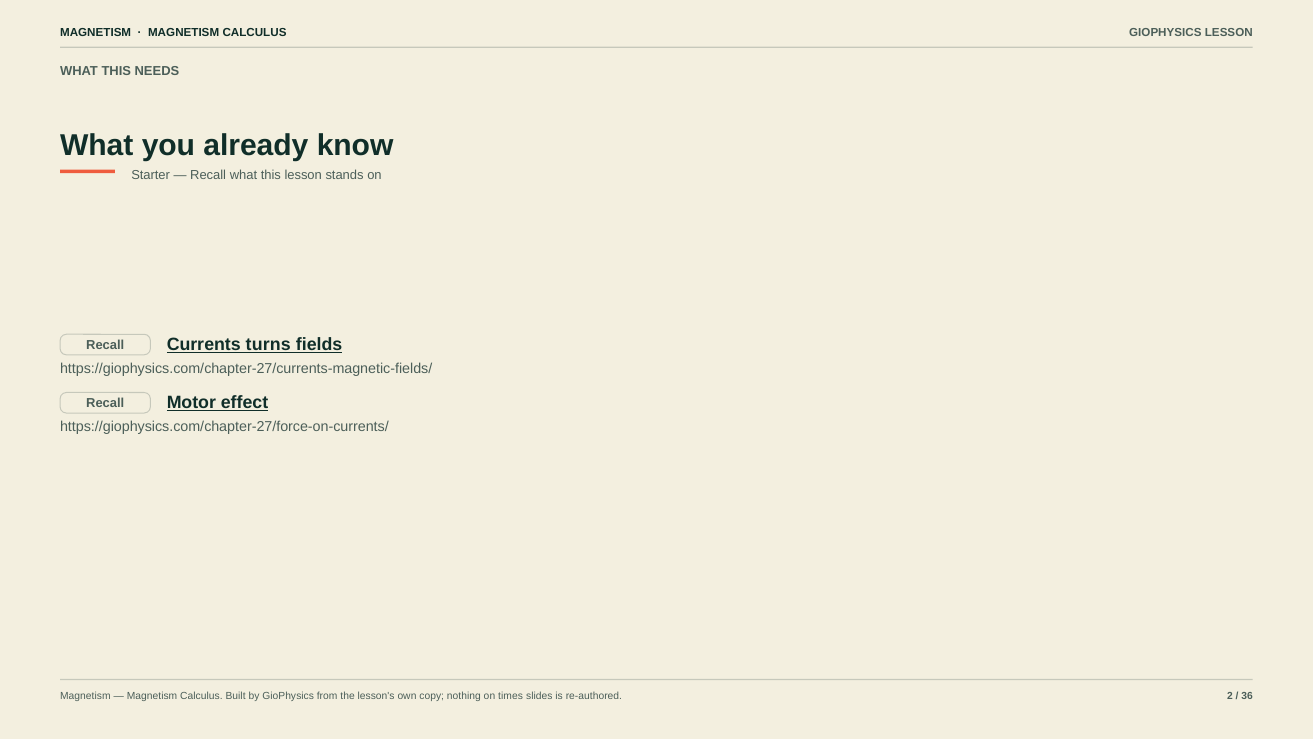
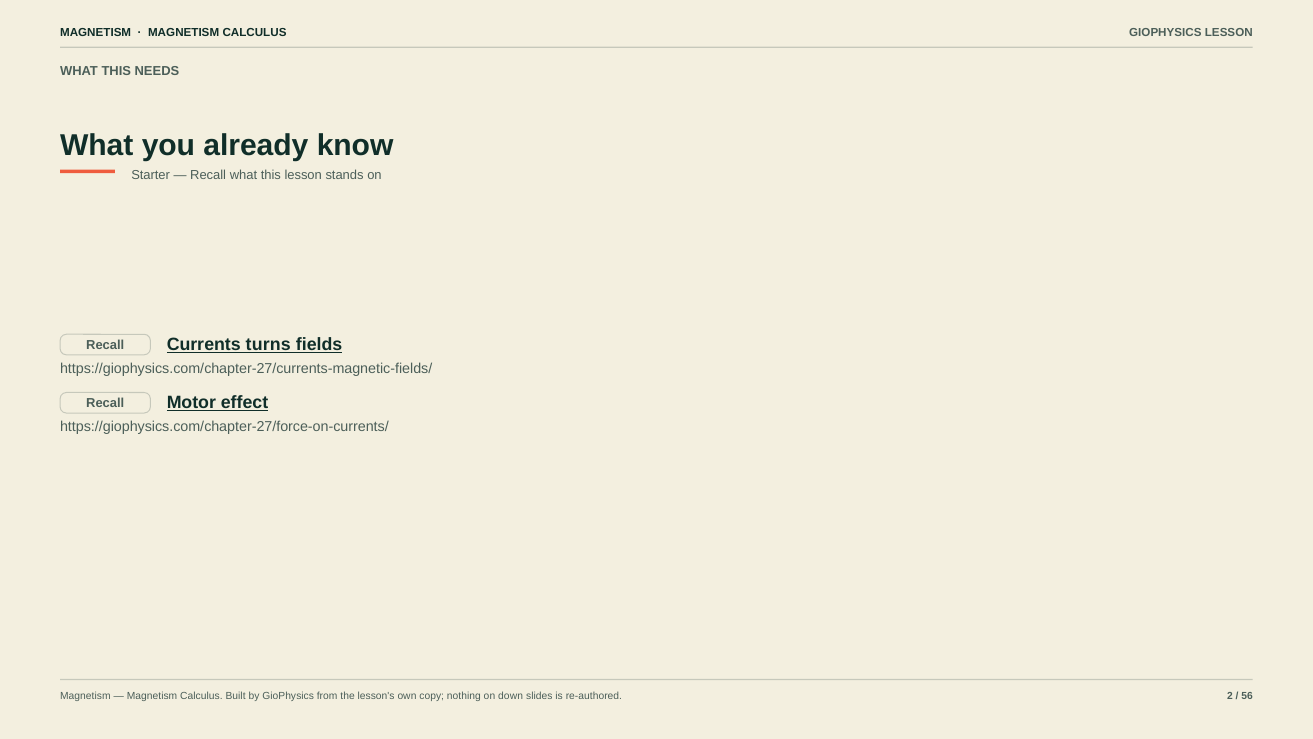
times: times -> down (511, 696)
36: 36 -> 56 (1247, 696)
